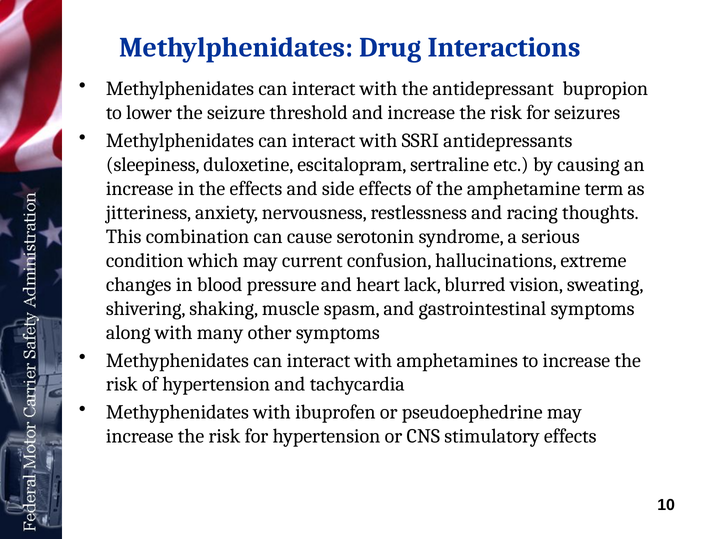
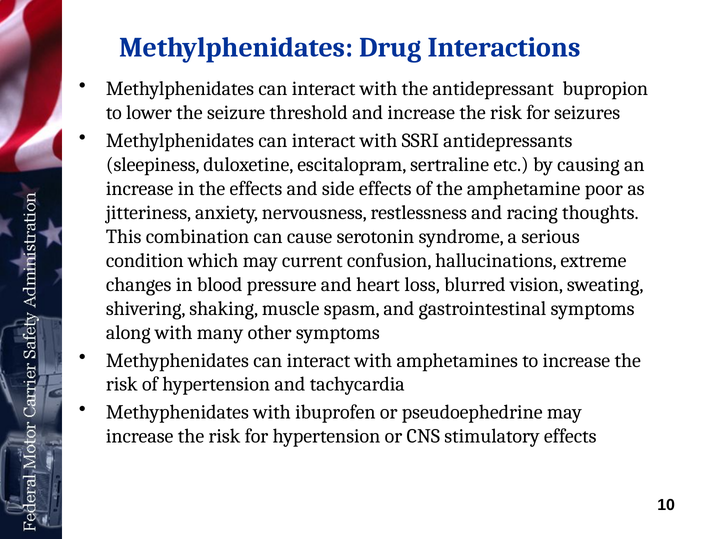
term: term -> poor (604, 189)
lack: lack -> loss (422, 284)
